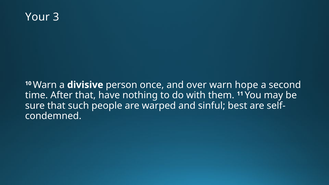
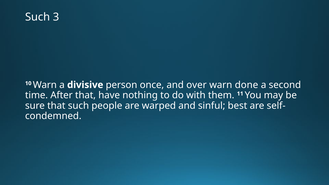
Your: Your -> Such (38, 17)
hope: hope -> done (246, 85)
